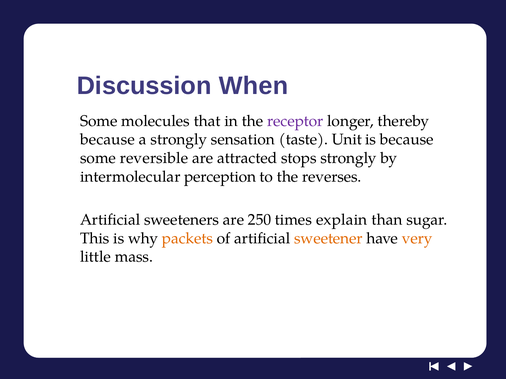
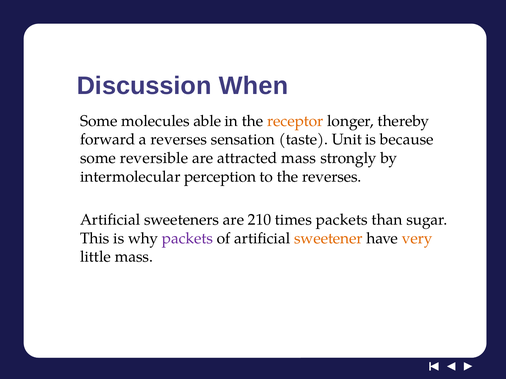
that: that -> able (207, 121)
receptor colour: purple -> orange (295, 121)
because: because -> forward (108, 140)
a strongly: strongly -> reverses (179, 140)
attracted stops: stops -> mass (299, 158)
250: 250 -> 210 (260, 220)
times explain: explain -> packets (342, 220)
packets colour: orange -> purple (187, 239)
